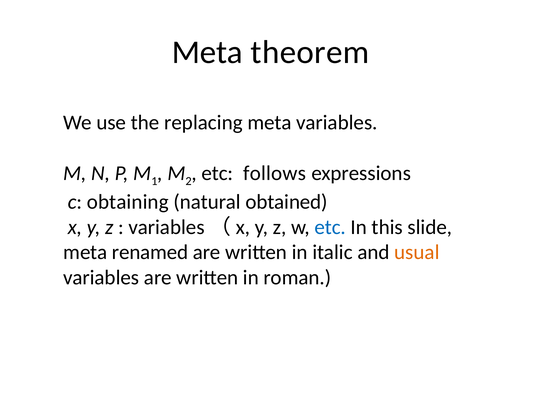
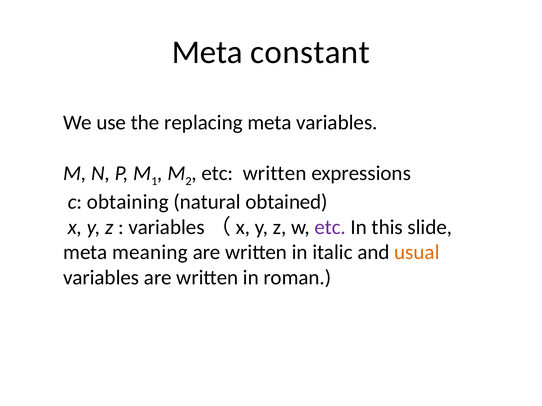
theorem: theorem -> constant (310, 52)
etc follows: follows -> written (275, 173)
etc colour: blue -> purple (330, 227)
renamed: renamed -> meaning (150, 253)
